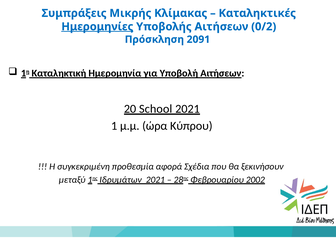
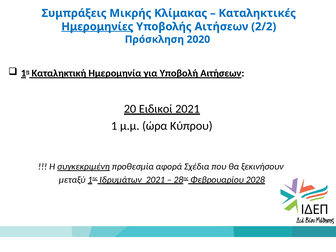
0/2: 0/2 -> 2/2 (264, 27)
2091: 2091 -> 2020 (198, 39)
School: School -> Ειδικοί (156, 109)
συγκεκριμένη underline: none -> present (83, 167)
2002: 2002 -> 2028 (255, 180)
